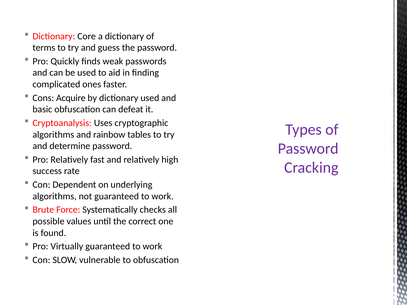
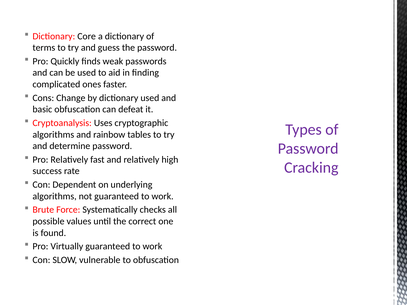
Acquire: Acquire -> Change (71, 98)
